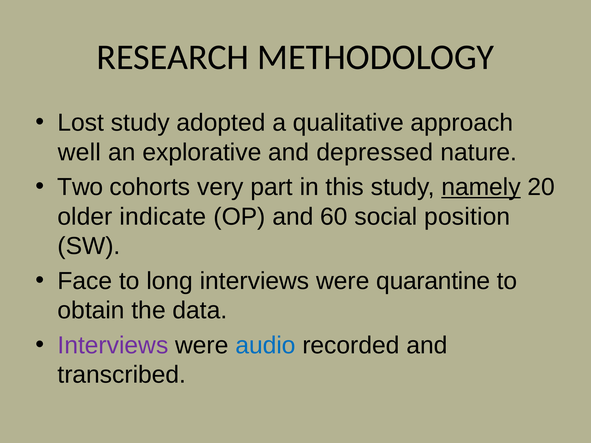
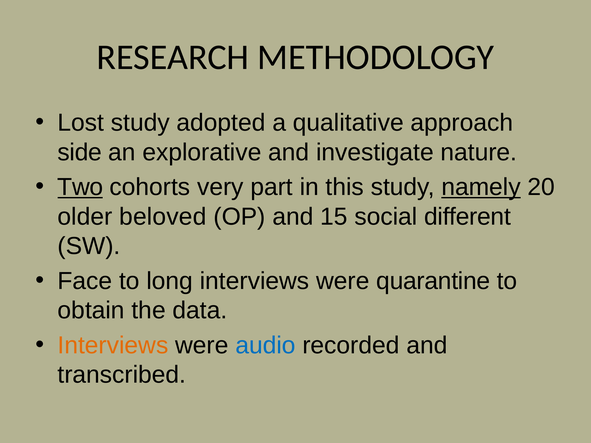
well: well -> side (80, 152)
depressed: depressed -> investigate (375, 152)
Two underline: none -> present (80, 187)
indicate: indicate -> beloved (163, 217)
60: 60 -> 15 (334, 217)
position: position -> different (467, 217)
Interviews colour: purple -> orange (113, 345)
